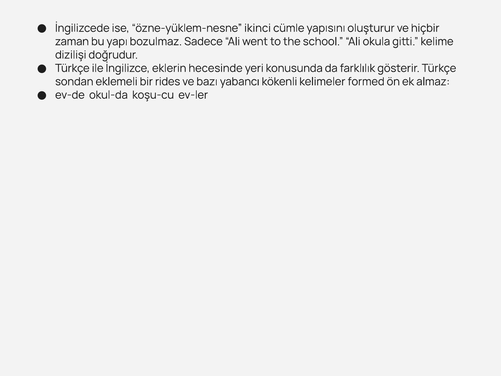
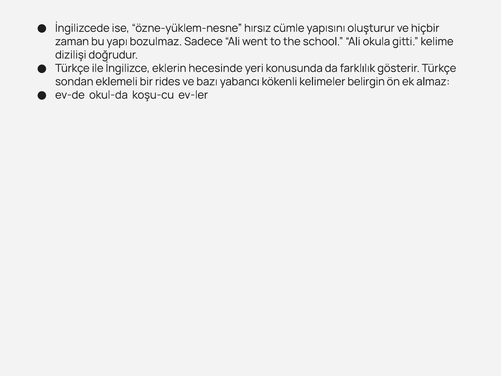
ikinci: ikinci -> hırsız (258, 28)
formed: formed -> belirgin (366, 82)
